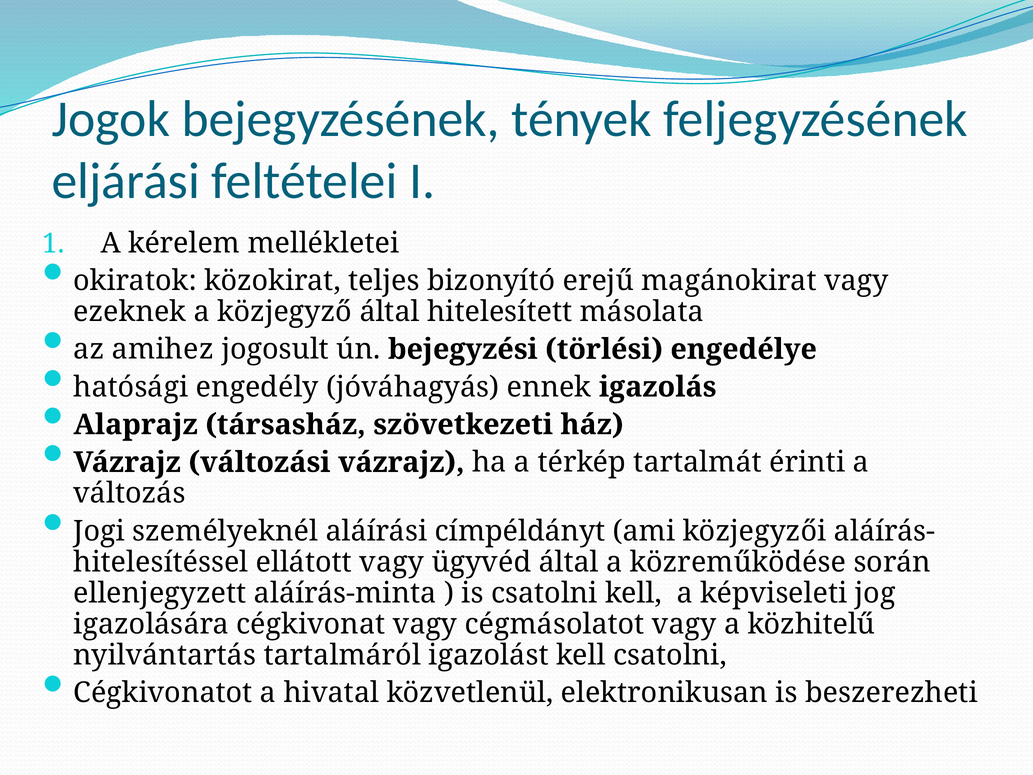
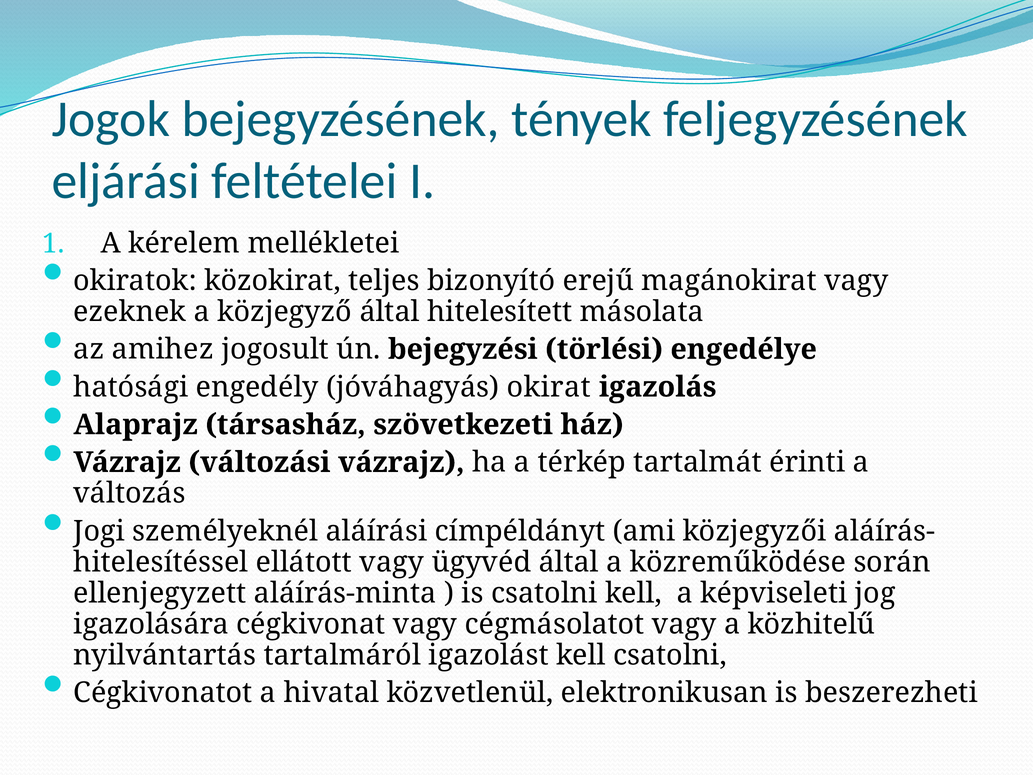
ennek: ennek -> okirat (549, 387)
